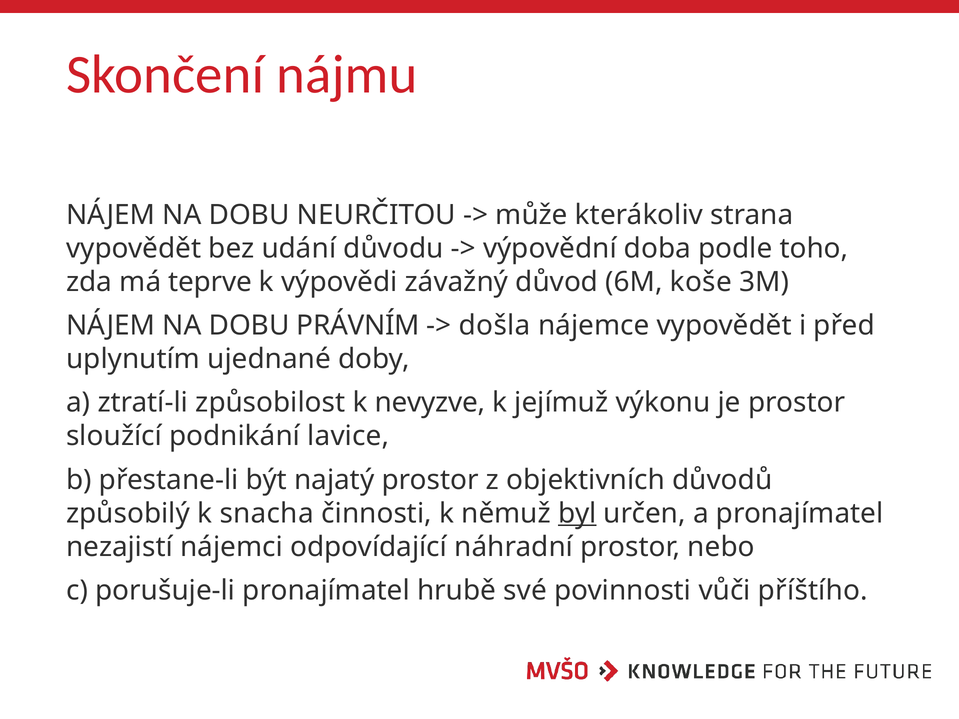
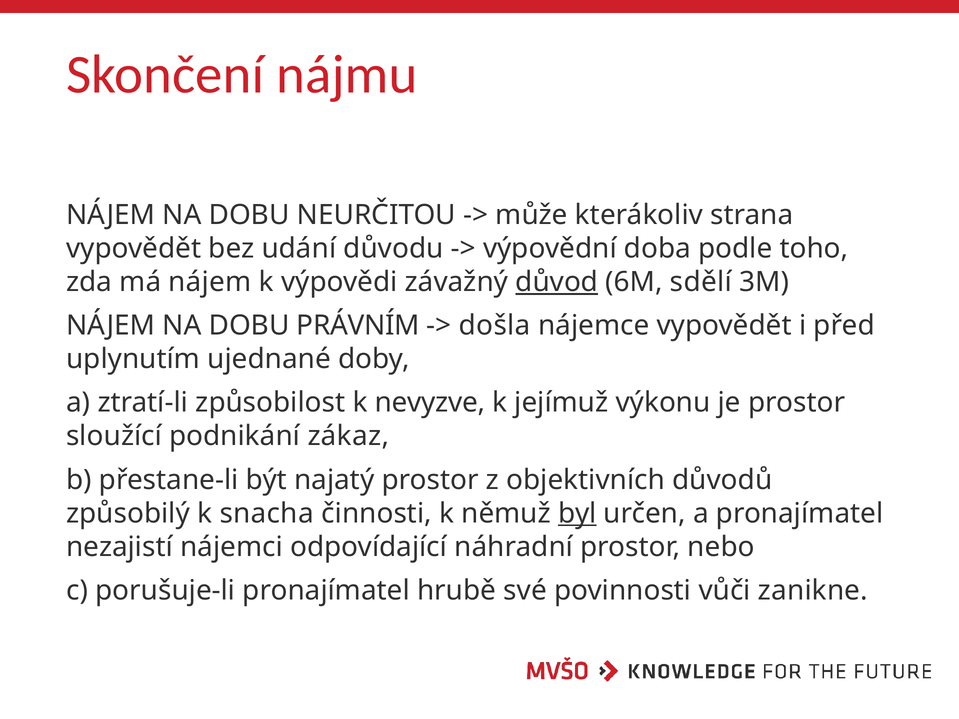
má teprve: teprve -> nájem (210, 282)
důvod underline: none -> present (557, 282)
koše: koše -> sdělí (701, 282)
lavice: lavice -> zákaz (348, 436)
příštího: příštího -> zanikne (813, 591)
